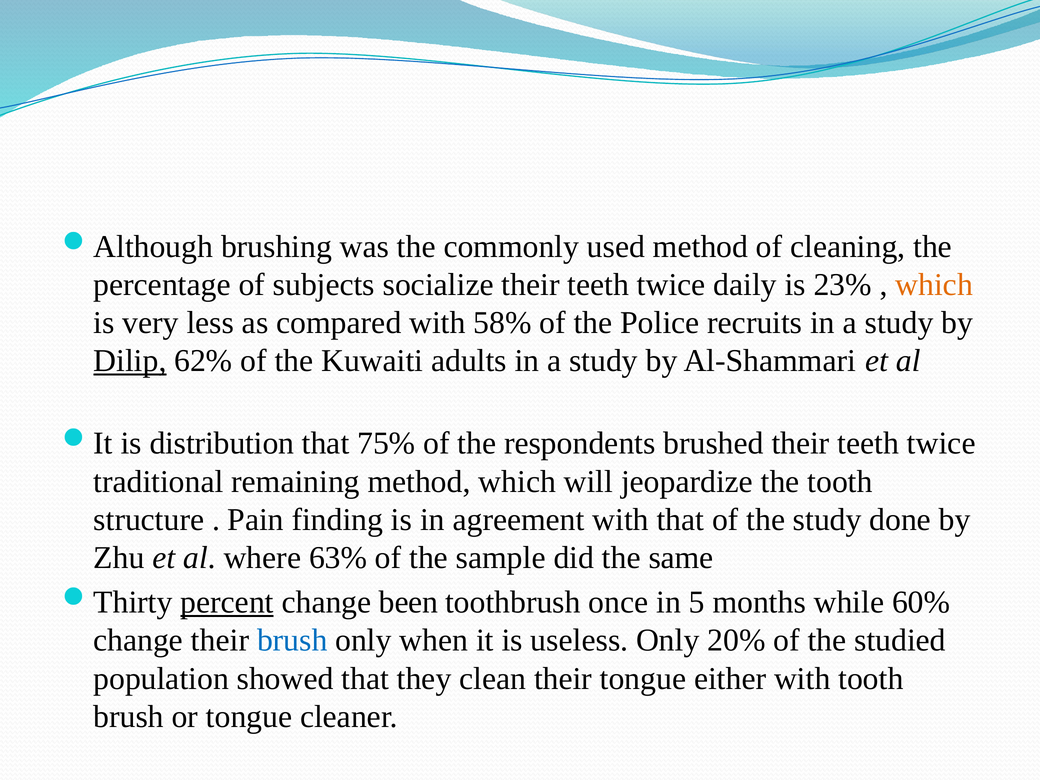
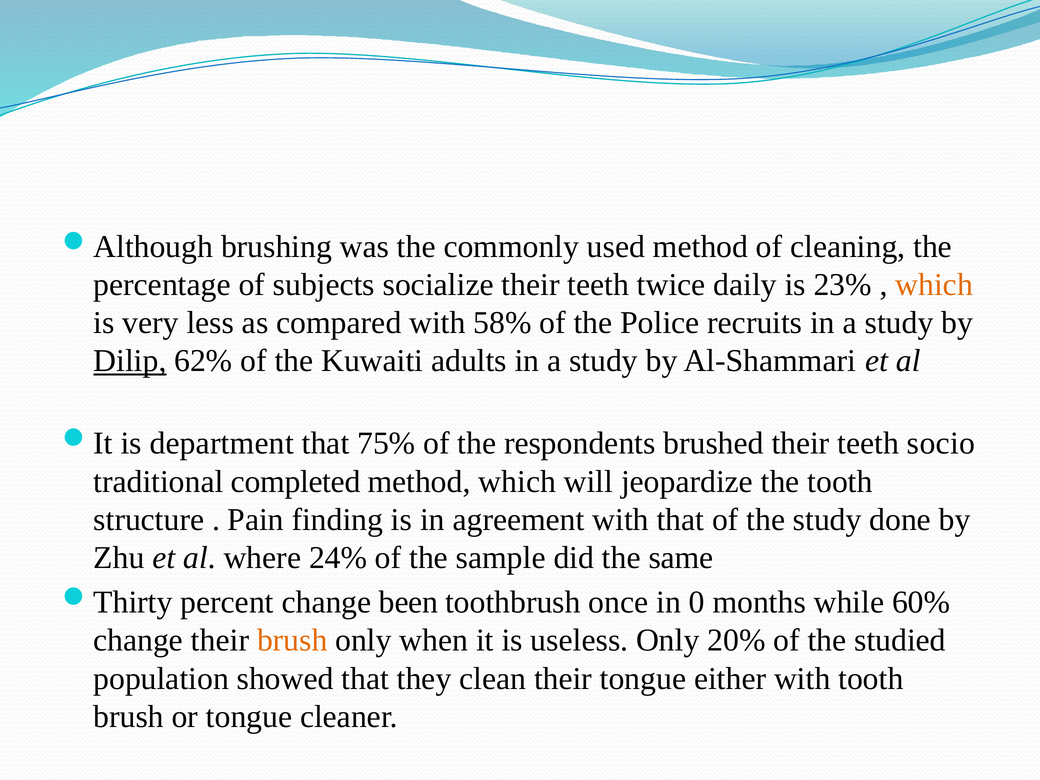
distribution: distribution -> department (222, 443)
brushed their teeth twice: twice -> socio (941, 443)
remaining: remaining -> completed (296, 482)
63%: 63% -> 24% (338, 558)
percent underline: present -> none (227, 602)
5: 5 -> 0 (697, 602)
brush colour: blue -> orange (292, 640)
